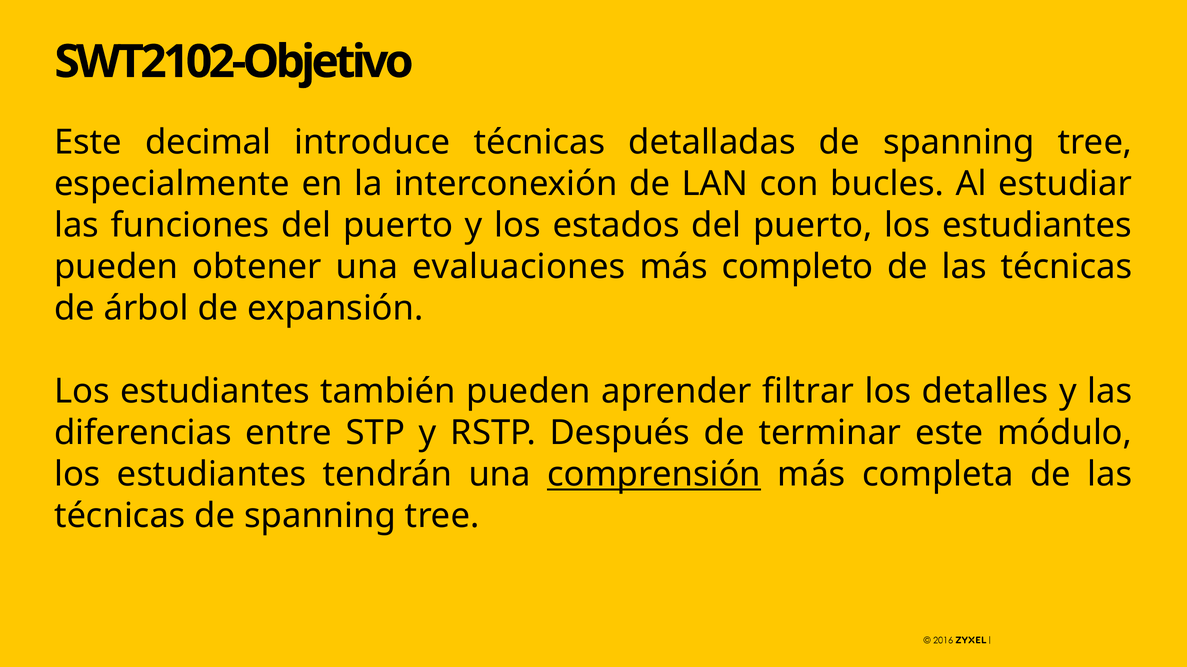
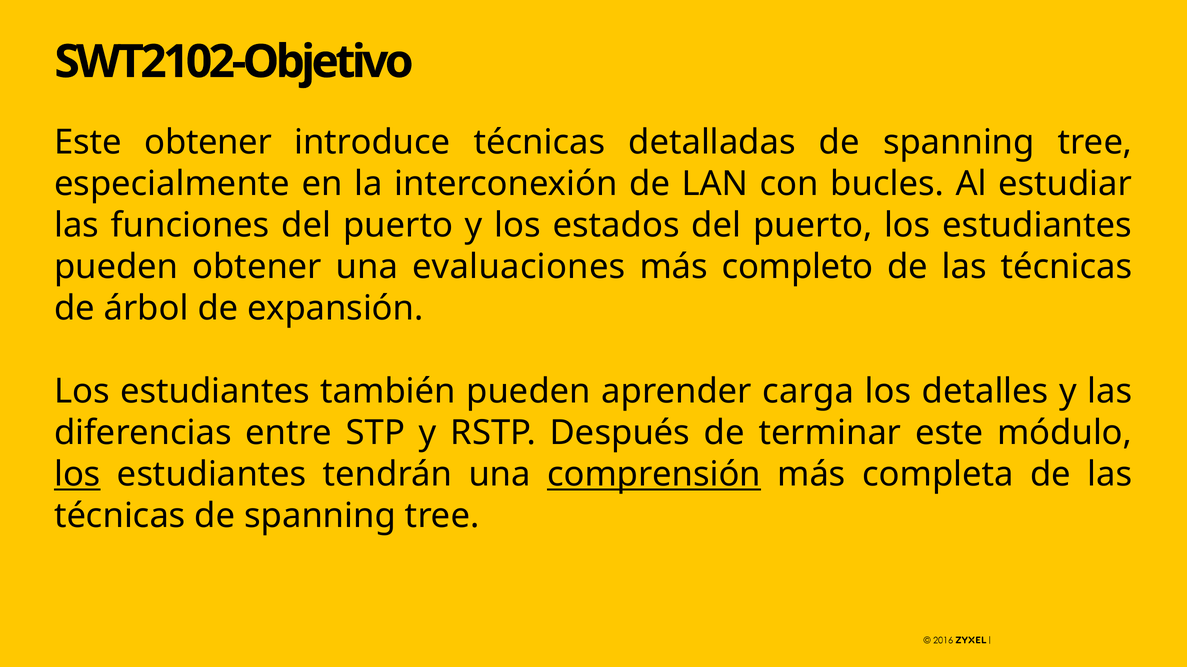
Este decimal: decimal -> obtener (208, 143)
filtrar: filtrar -> carga (808, 392)
los underline: none -> present (77, 475)
